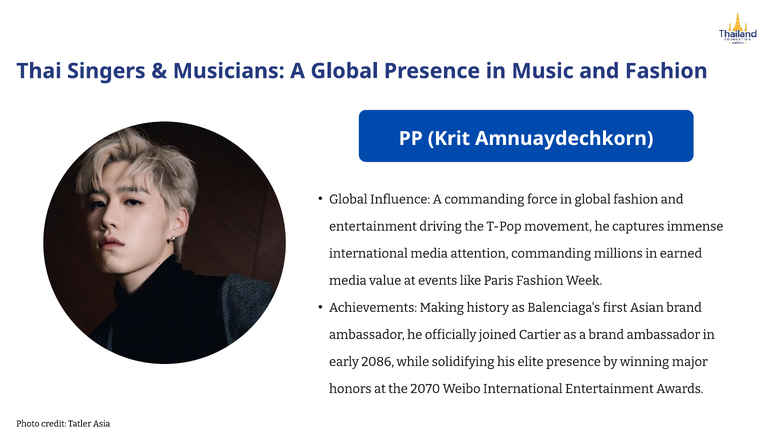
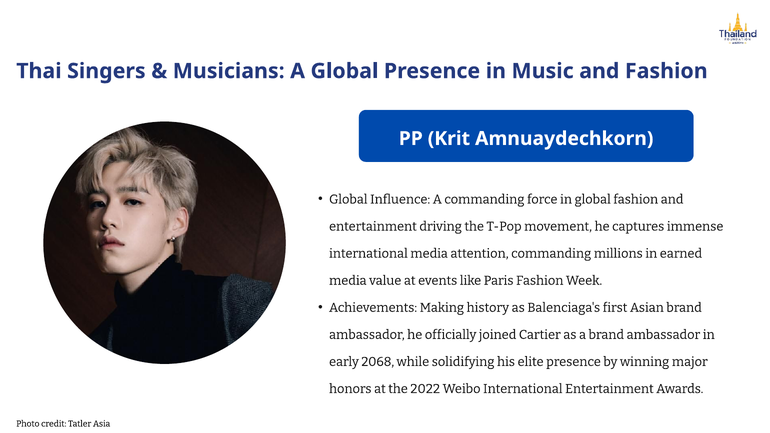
2086: 2086 -> 2068 (378, 362)
2070: 2070 -> 2022 (425, 389)
